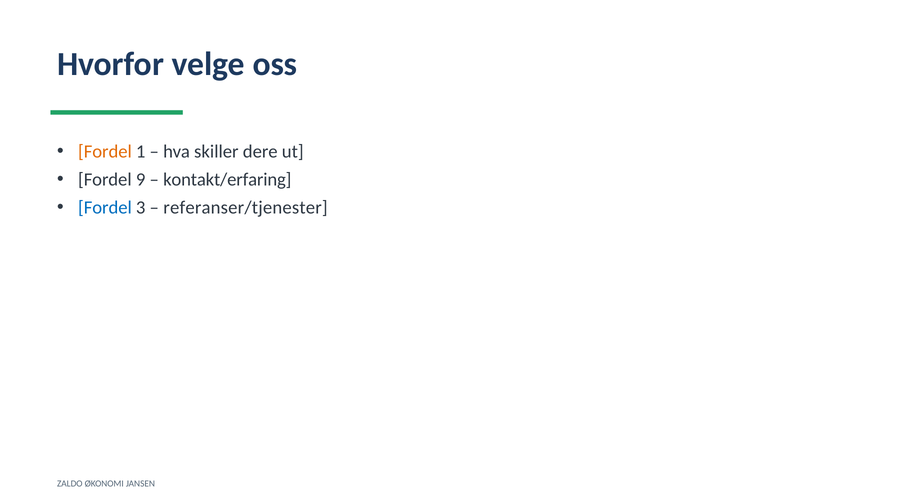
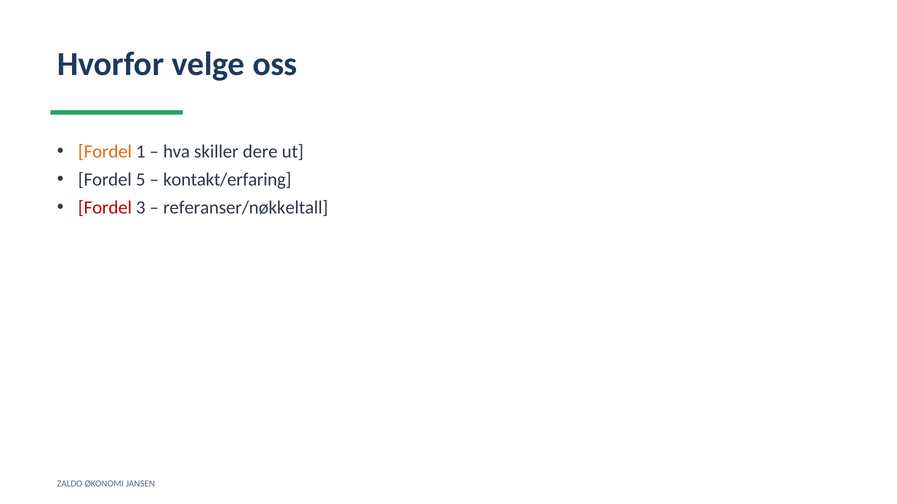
9: 9 -> 5 (141, 180)
Fordel colour: blue -> red (105, 208)
referanser/tjenester: referanser/tjenester -> referanser/nøkkeltall (246, 208)
